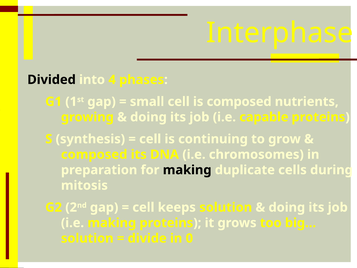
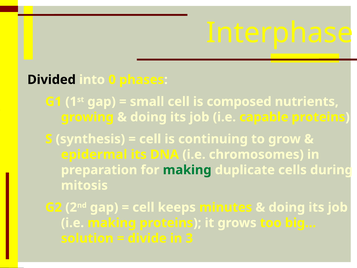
4: 4 -> 0 (112, 80)
composed: composed -> epidermal (94, 154)
making colour: black -> green (187, 170)
keeps solution: solution -> minutes (226, 207)
0: 0 -> 3 (189, 238)
